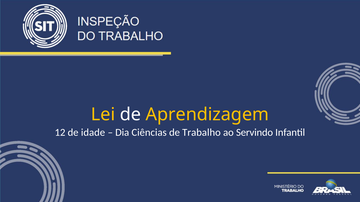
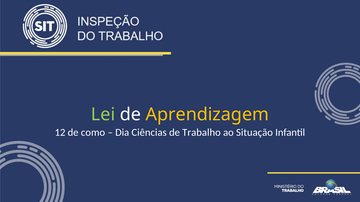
Lei colour: yellow -> light green (103, 115)
idade: idade -> como (93, 133)
Servindo: Servindo -> Situação (254, 133)
